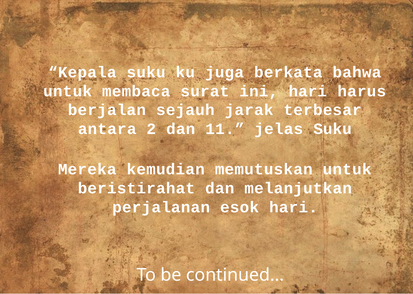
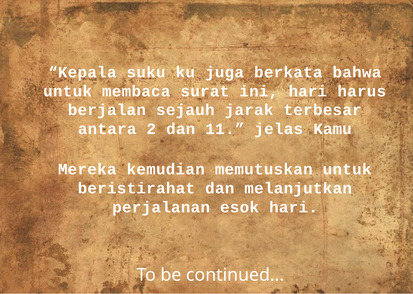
jelas Suku: Suku -> Kamu (333, 129)
